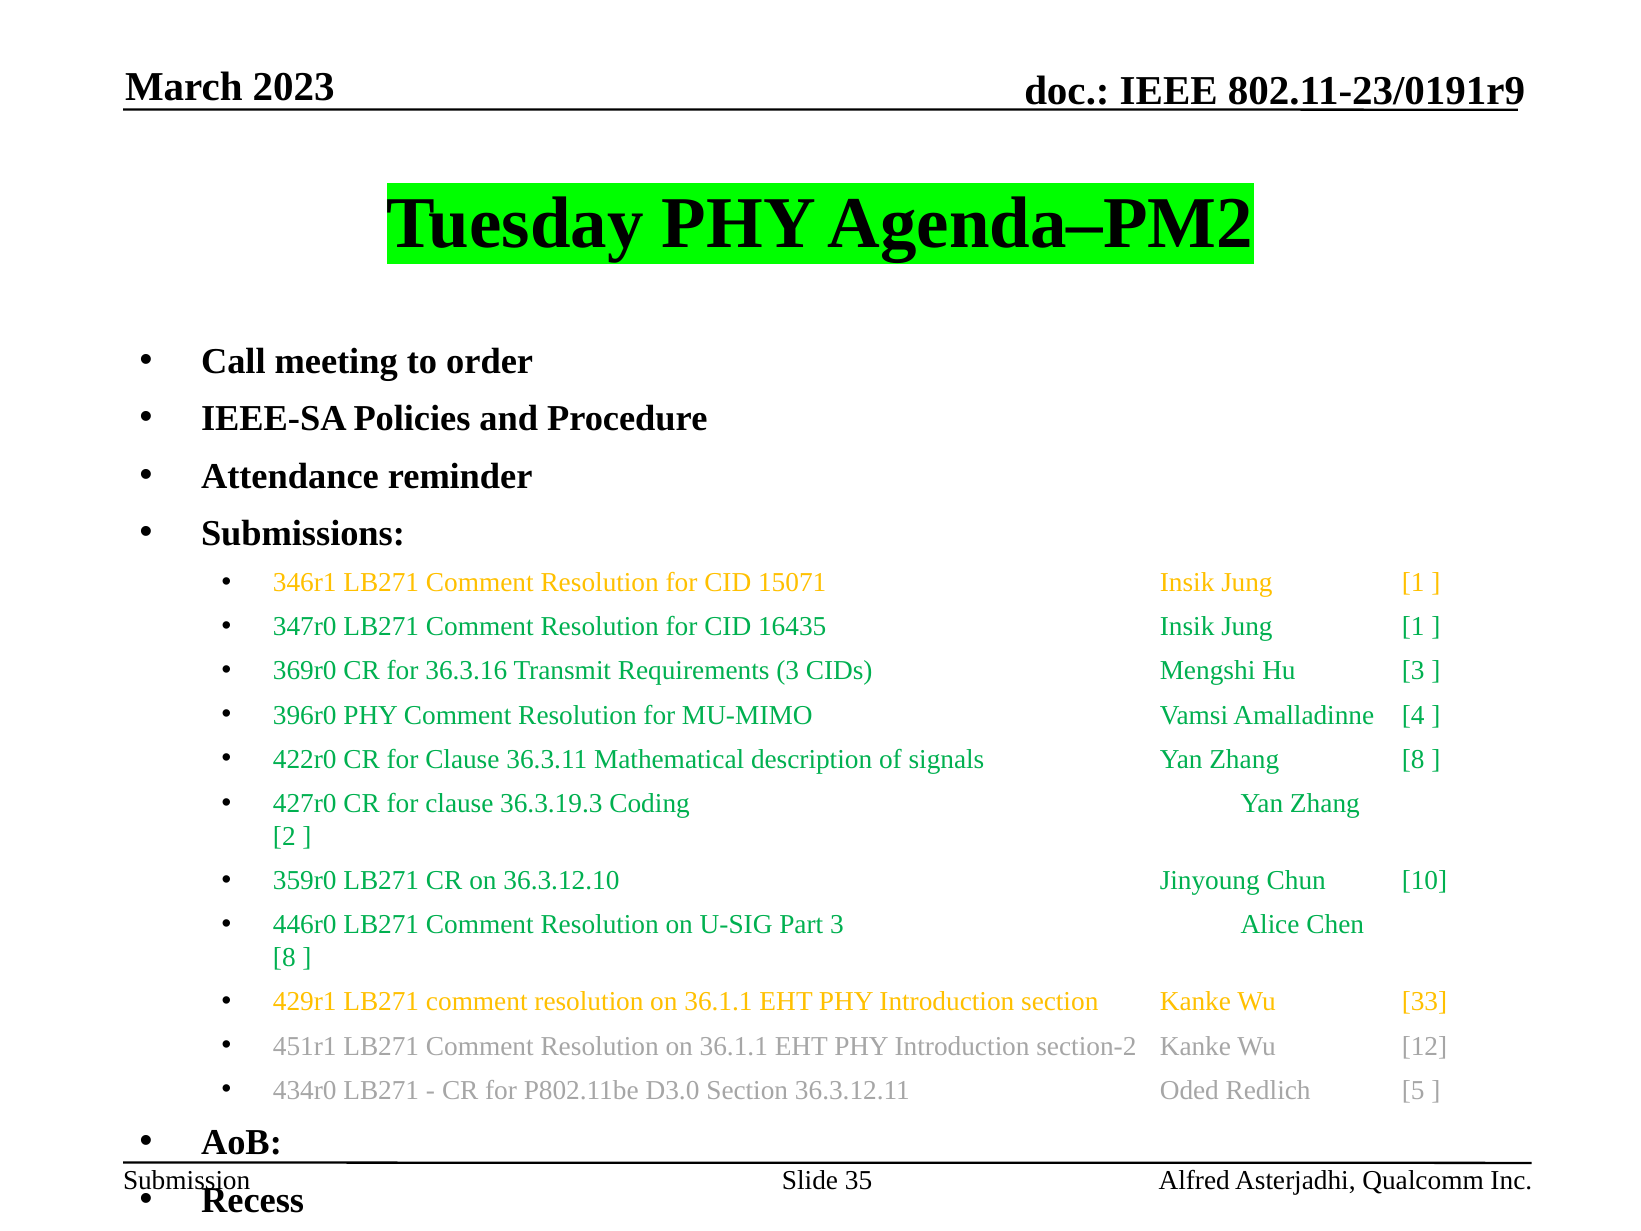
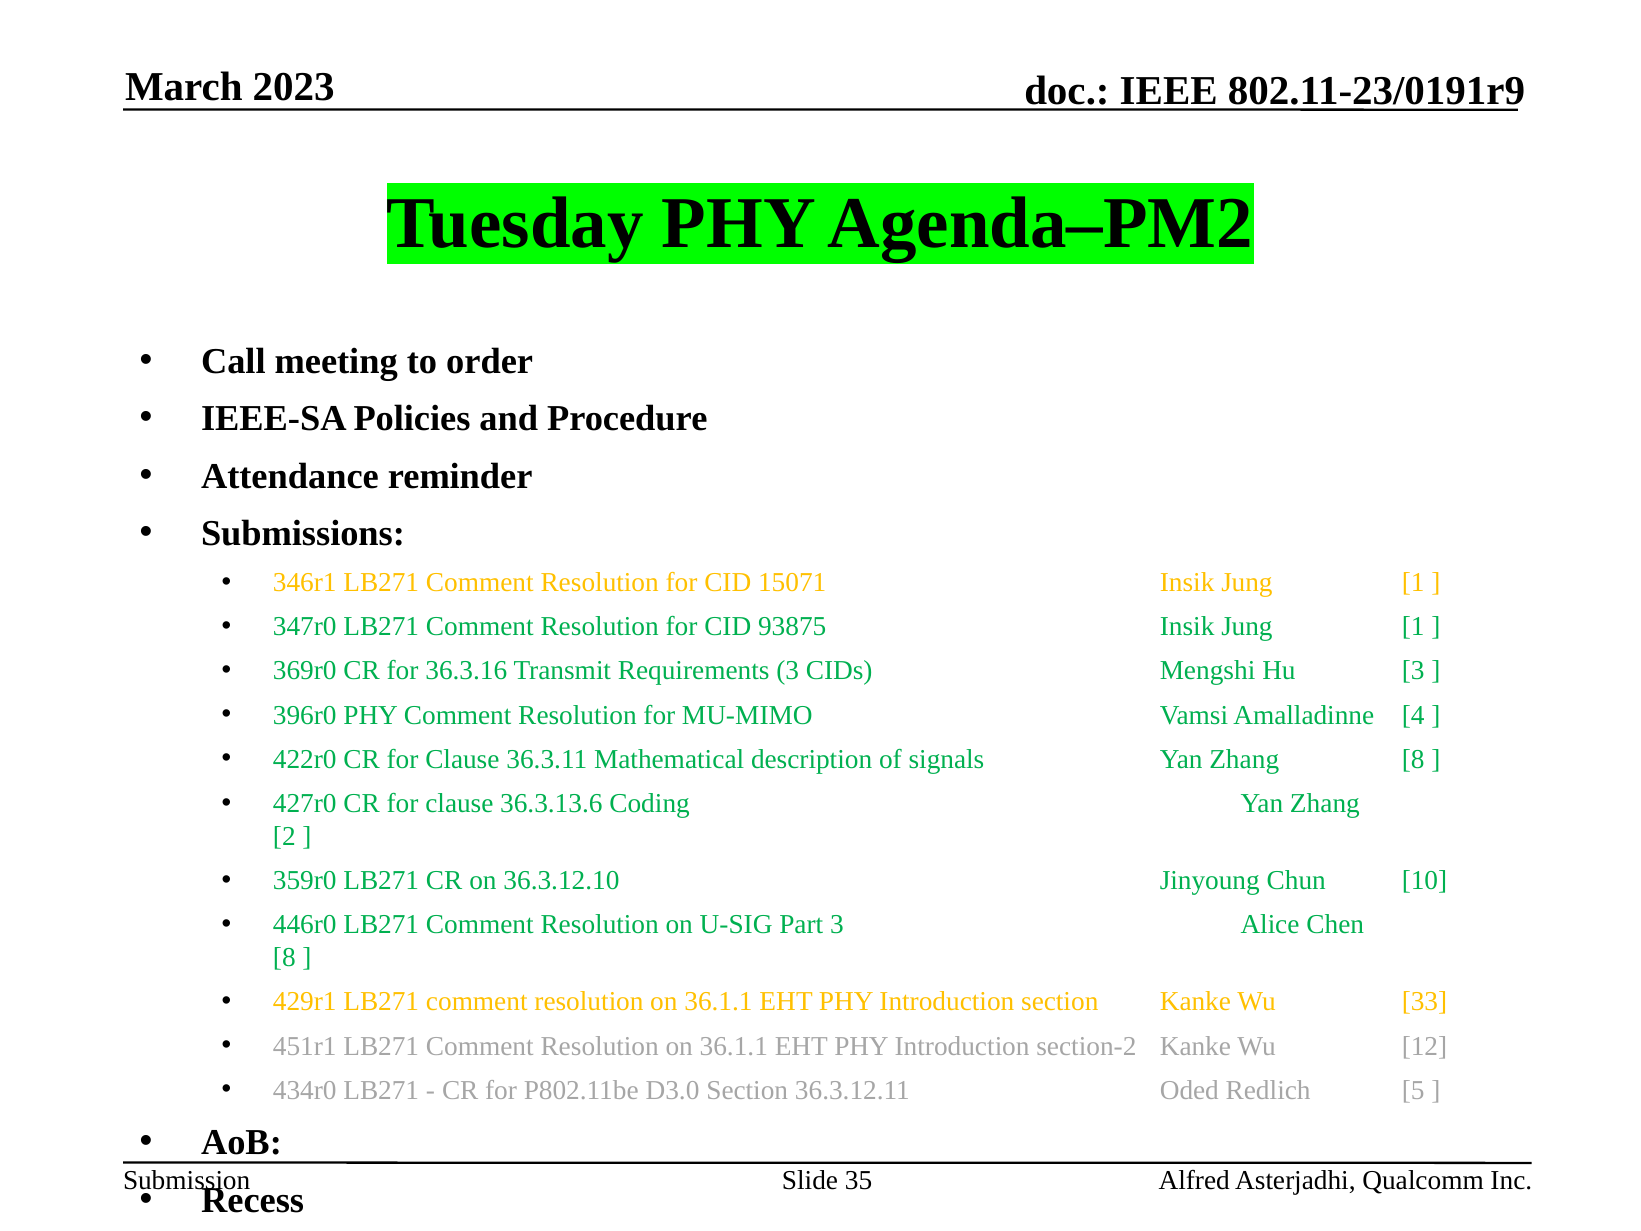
16435: 16435 -> 93875 (792, 627)
36.3.19.3: 36.3.19.3 -> 36.3.13.6 (551, 803)
